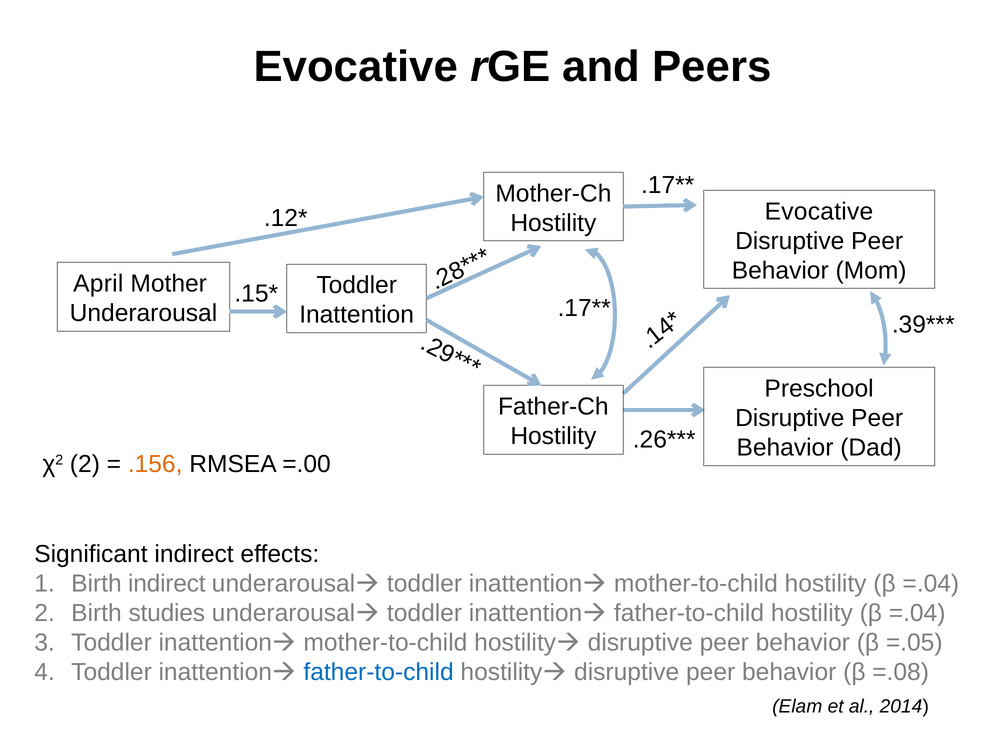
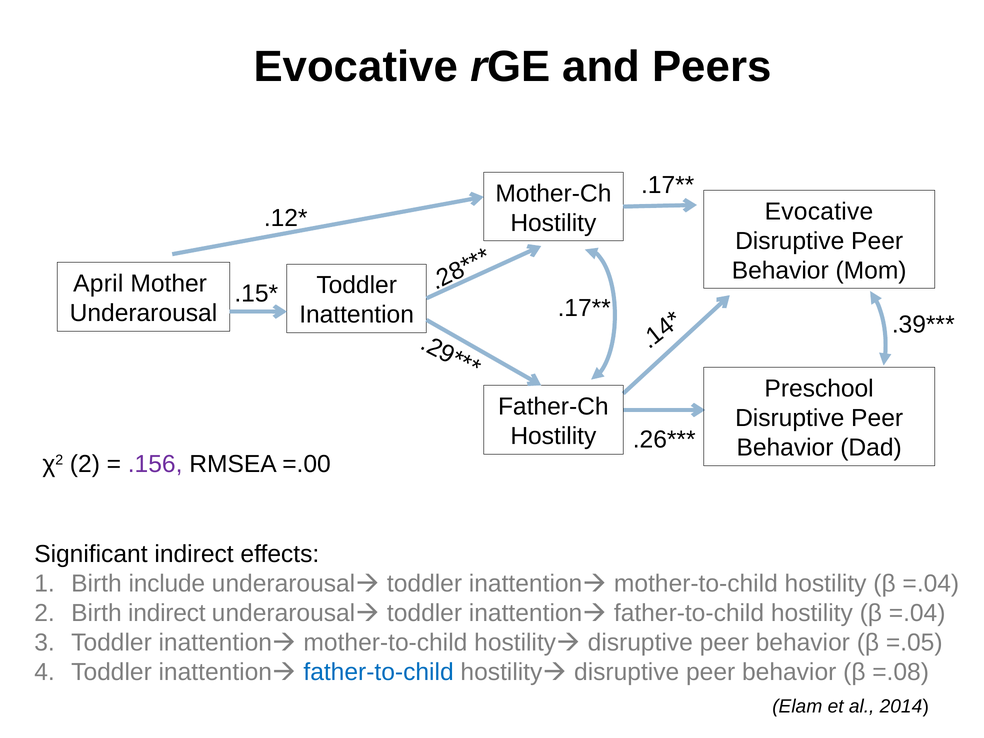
.156 colour: orange -> purple (155, 464)
Birth indirect: indirect -> include (167, 584)
Birth studies: studies -> indirect (167, 613)
